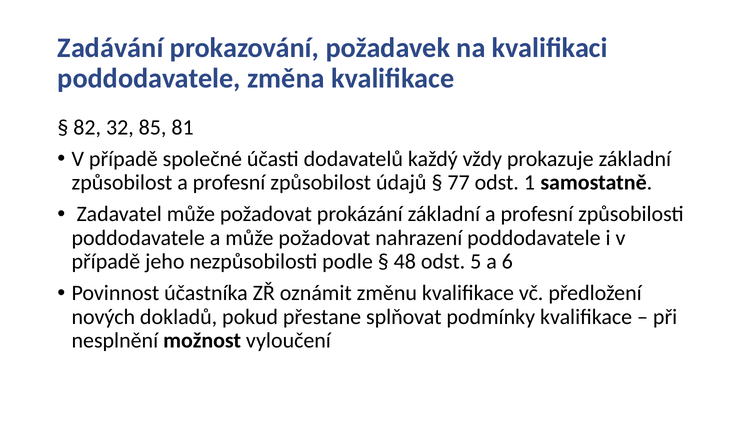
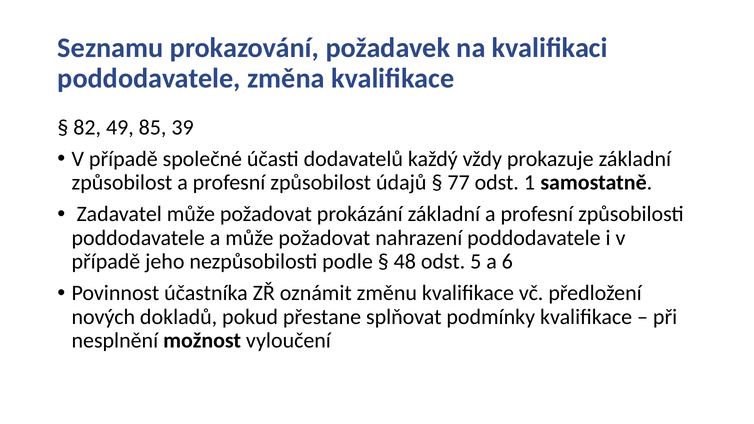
Zadávání: Zadávání -> Seznamu (110, 48)
32: 32 -> 49 (120, 127)
81: 81 -> 39 (183, 127)
